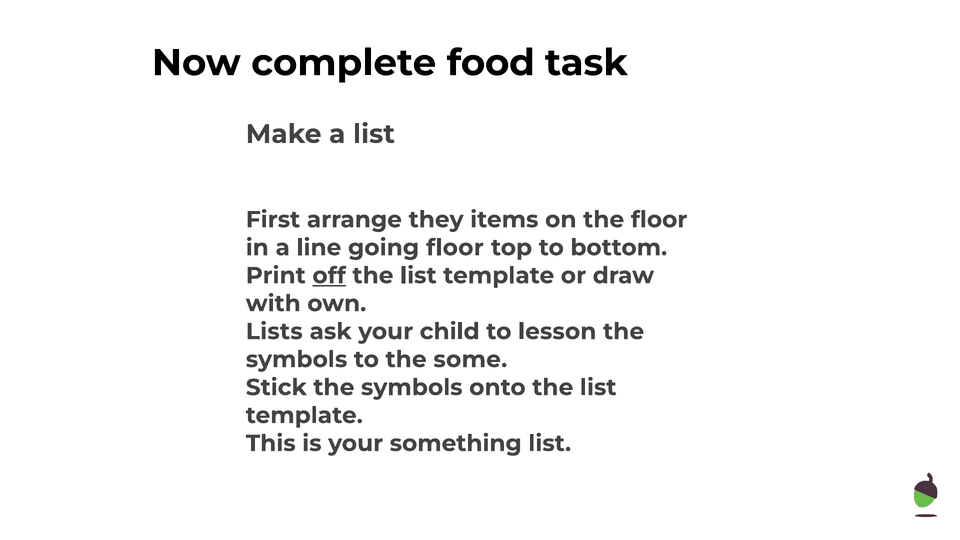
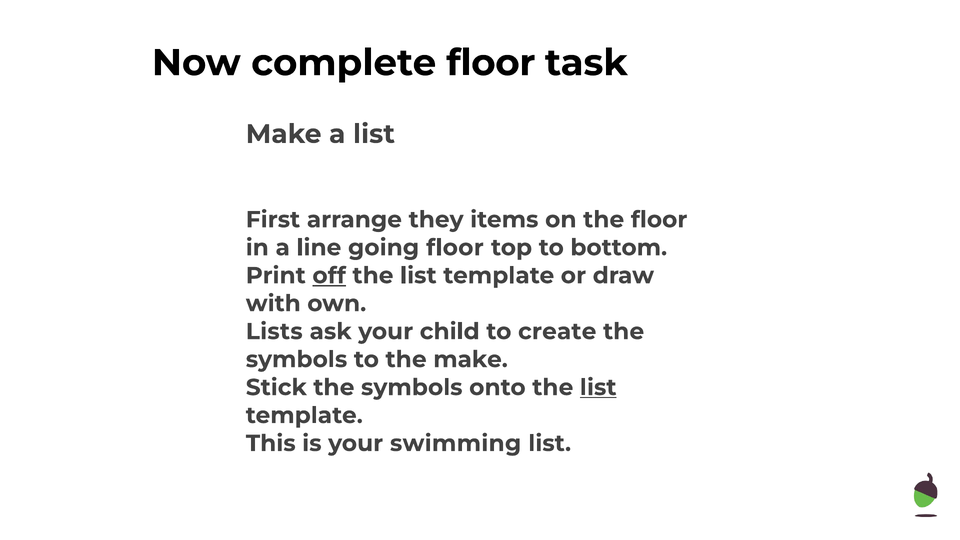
complete food: food -> floor (491, 63)
lesson: lesson -> create (557, 332)
the some: some -> make (471, 359)
list underline: none -> present (598, 387)
something: something -> swimming (456, 443)
